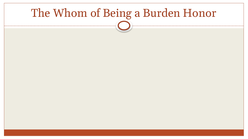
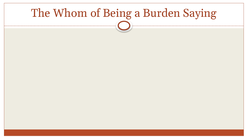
Honor: Honor -> Saying (200, 13)
